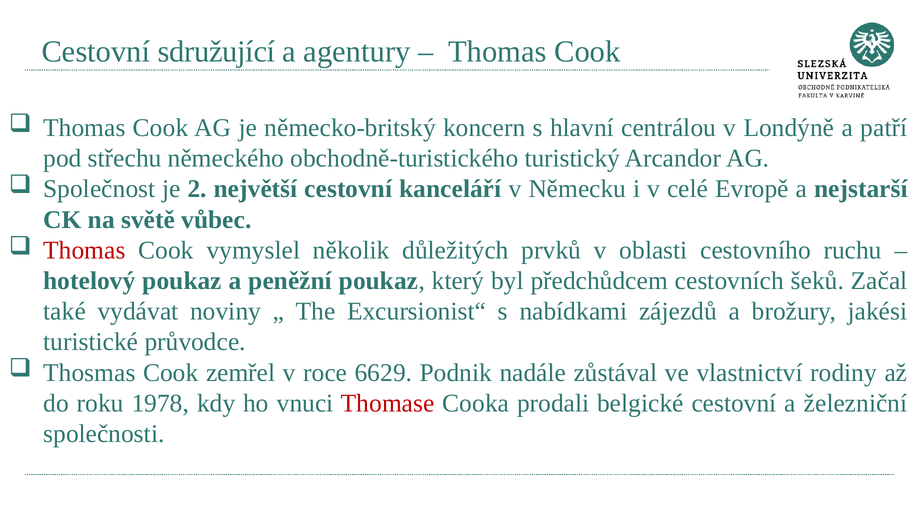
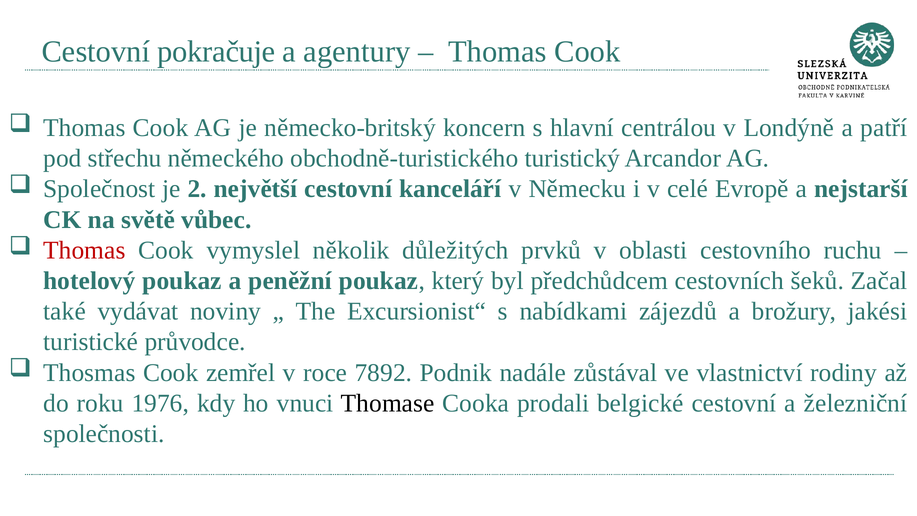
sdružující: sdružující -> pokračuje (216, 51)
6629: 6629 -> 7892 (383, 372)
1978: 1978 -> 1976 (160, 403)
Thomase colour: red -> black (388, 403)
